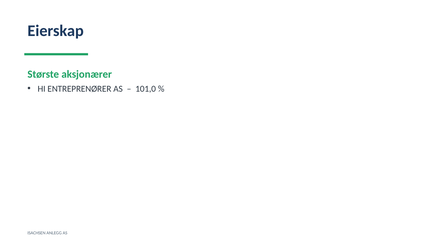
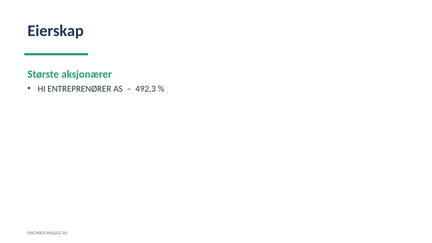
101,0: 101,0 -> 492,3 (146, 89)
